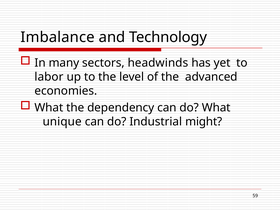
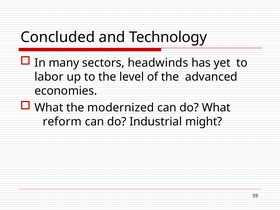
Imbalance: Imbalance -> Concluded (58, 37)
dependency: dependency -> modernized (121, 108)
unique: unique -> reform (62, 122)
